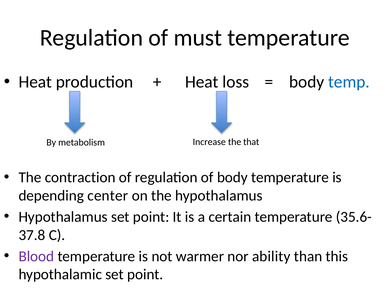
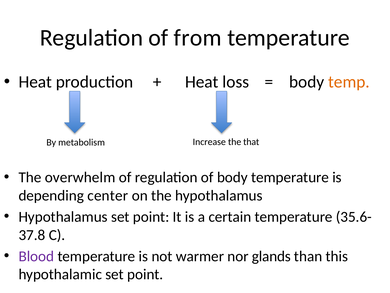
must: must -> from (198, 38)
temp colour: blue -> orange (349, 82)
contraction: contraction -> overwhelm (80, 177)
ability: ability -> glands (271, 256)
